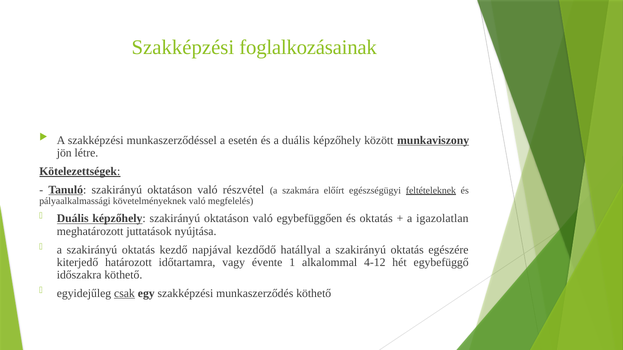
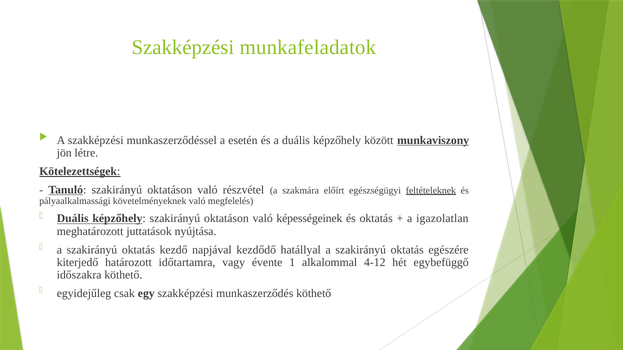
foglalkozásainak: foglalkozásainak -> munkafeladatok (308, 47)
egybefüggően: egybefüggően -> képességeinek (309, 219)
csak underline: present -> none (124, 294)
